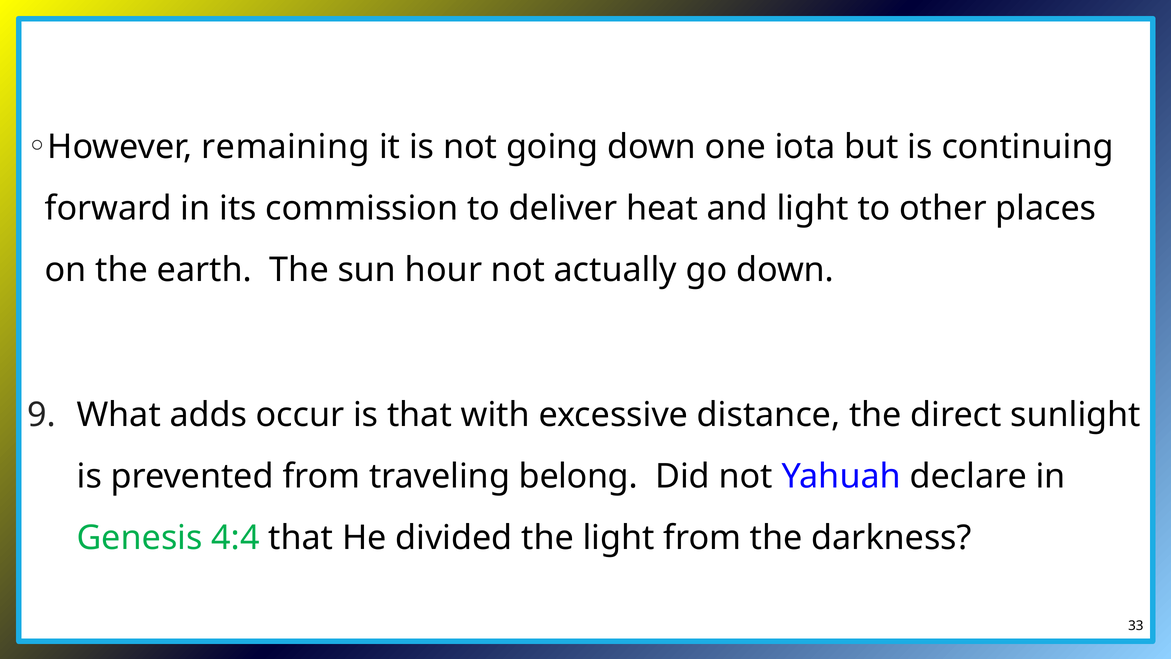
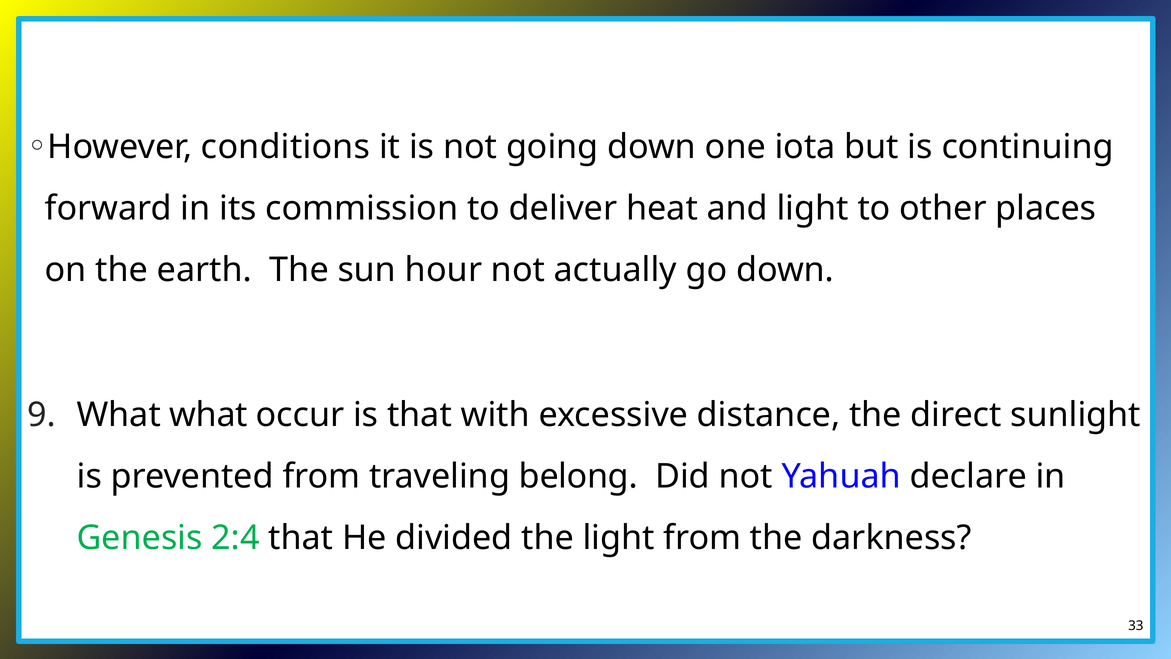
remaining: remaining -> conditions (286, 147)
What adds: adds -> what (209, 415)
4:4: 4:4 -> 2:4 (235, 538)
